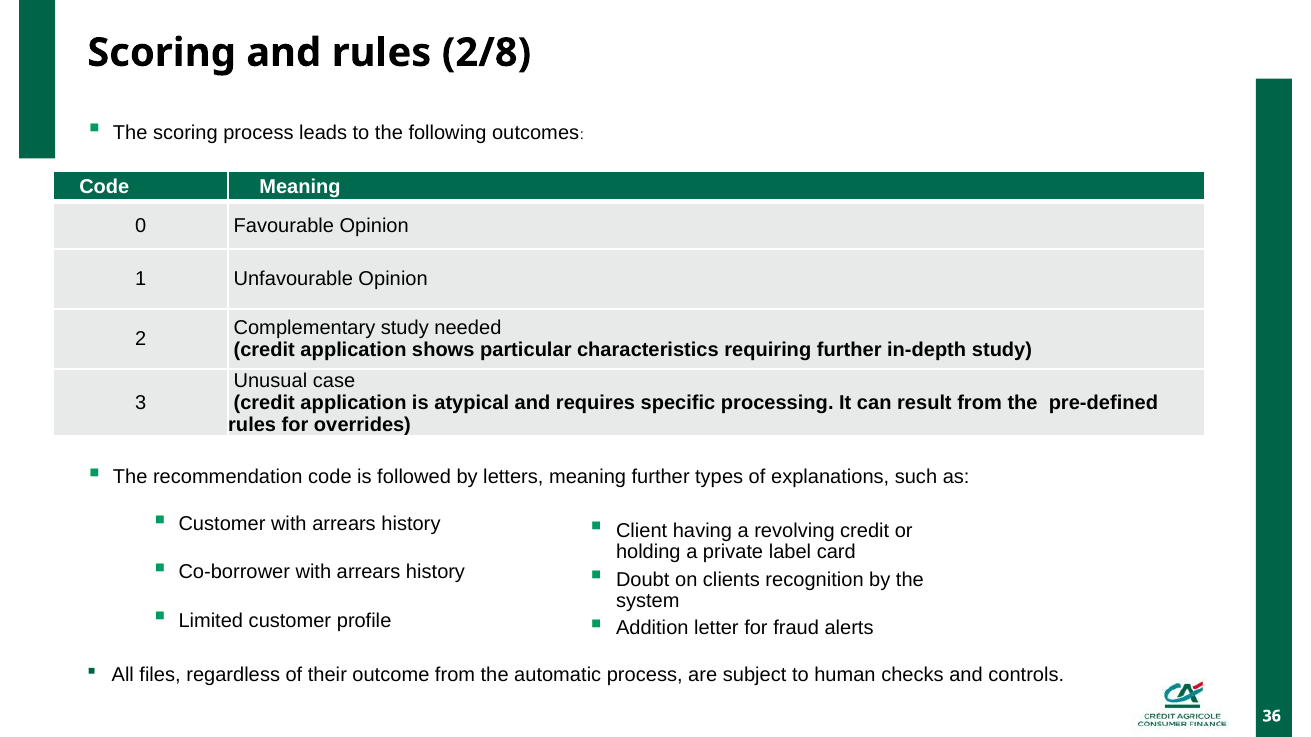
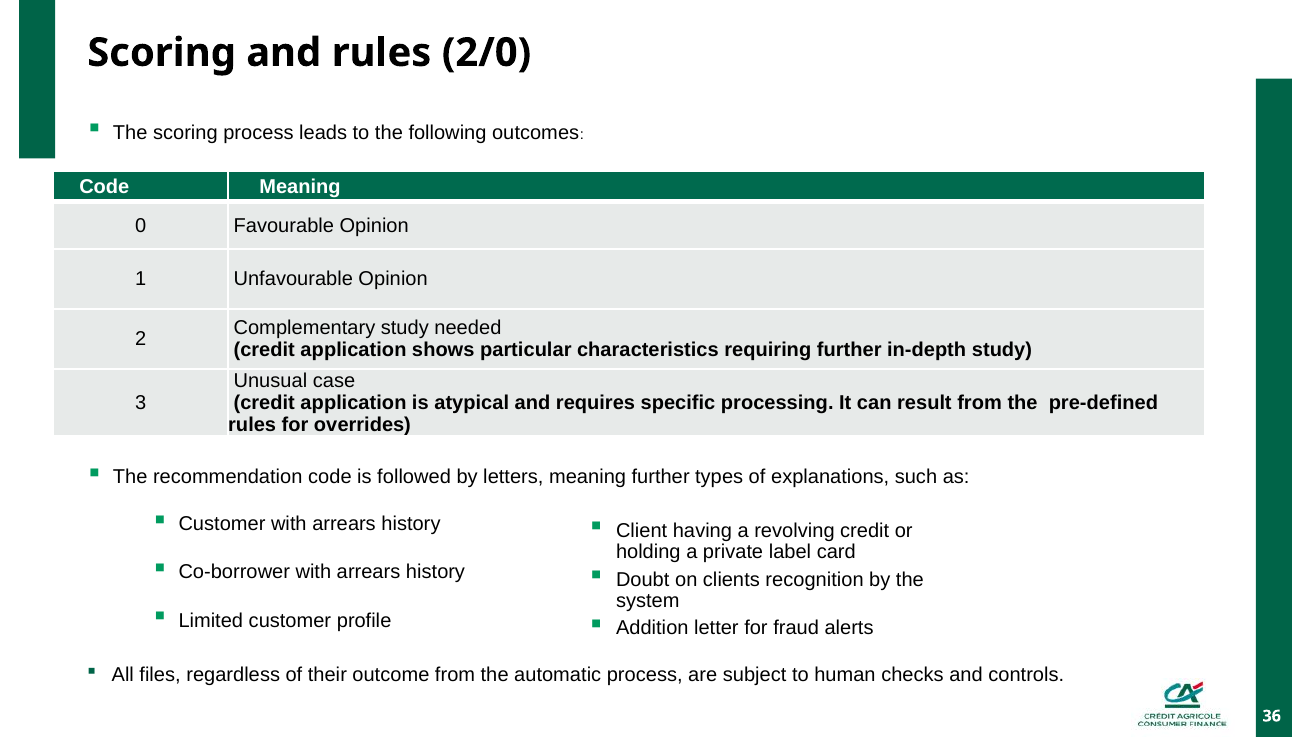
2/8: 2/8 -> 2/0 (487, 53)
